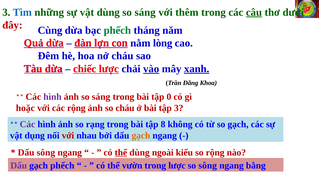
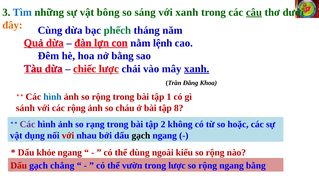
vật dùng: dùng -> bông (108, 12)
với thêm: thêm -> xanh (187, 12)
đây colour: red -> orange (12, 25)
lòng: lòng -> lệnh (163, 43)
nở cháu: cháu -> bằng (123, 56)
vào underline: present -> none (151, 69)
hình colour: purple -> blue (52, 97)
ảnh so sáng: sáng -> rộng (101, 97)
0: 0 -> 1 (169, 97)
hoặc: hoặc -> sánh (25, 108)
tập 3: 3 -> 8 (179, 108)
8: 8 -> 2 (163, 124)
so gạch: gạch -> hoặc (238, 124)
gạch colour: orange -> black (141, 136)
Dấu sông: sông -> khỏe (46, 152)
thể underline: present -> none (121, 152)
Dấu colour: purple -> red (19, 165)
gạch phếch: phếch -> chẳng (62, 165)
sông: sông -> rộng (208, 165)
